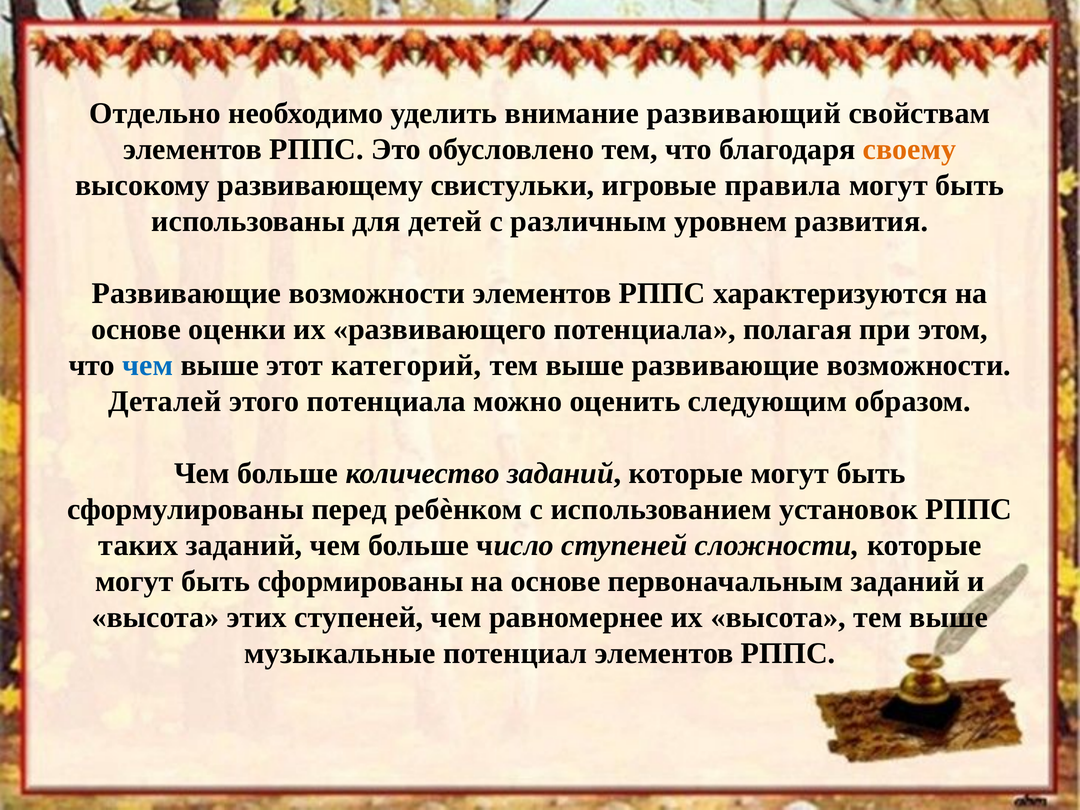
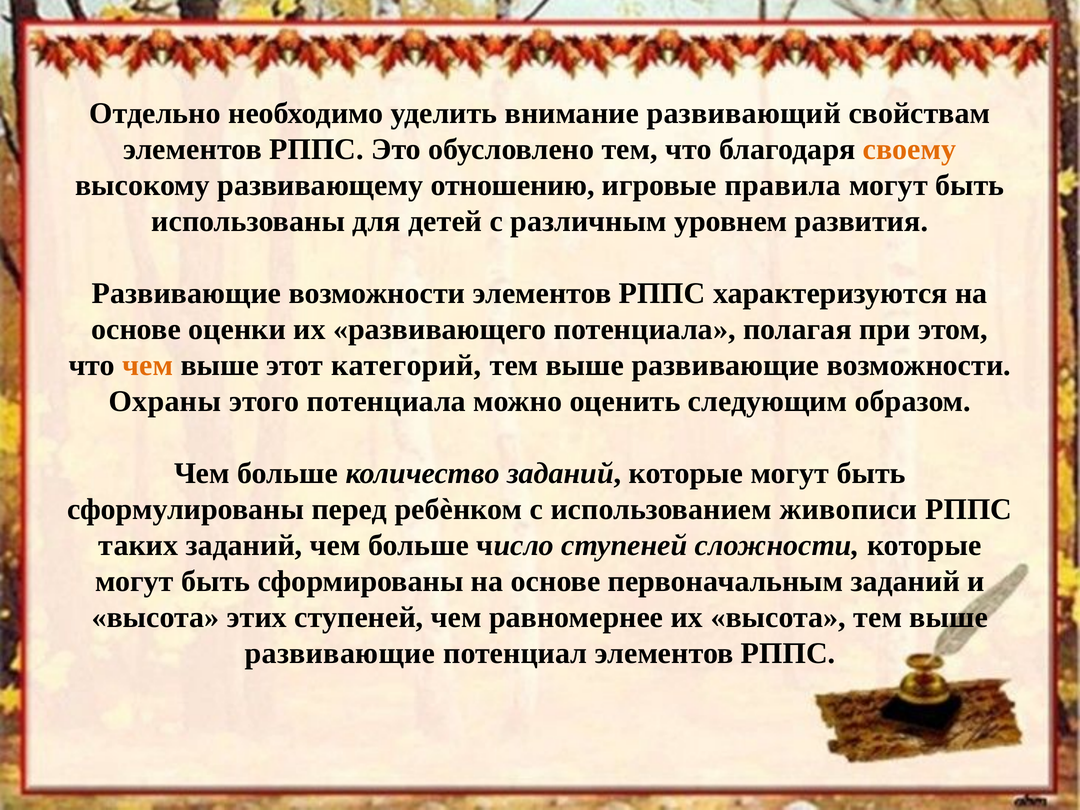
свистульки: свистульки -> отношению (513, 185)
чем colour: blue -> orange (148, 365)
Деталей: Деталей -> Охраны (165, 401)
установок: установок -> живописи (848, 509)
музыкальные: музыкальные -> развивающие (340, 653)
